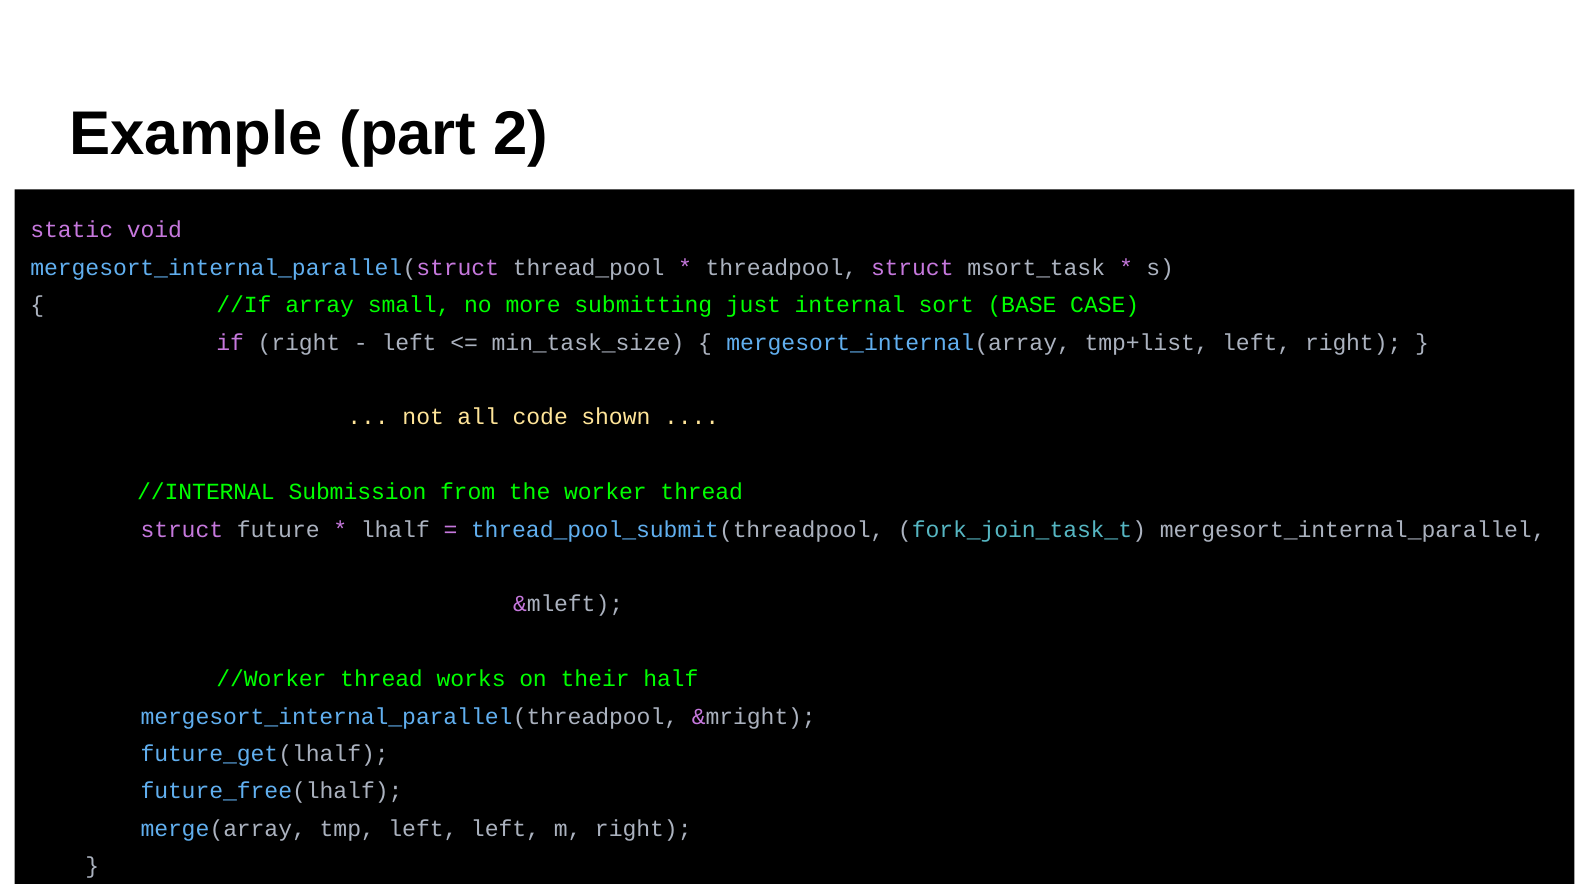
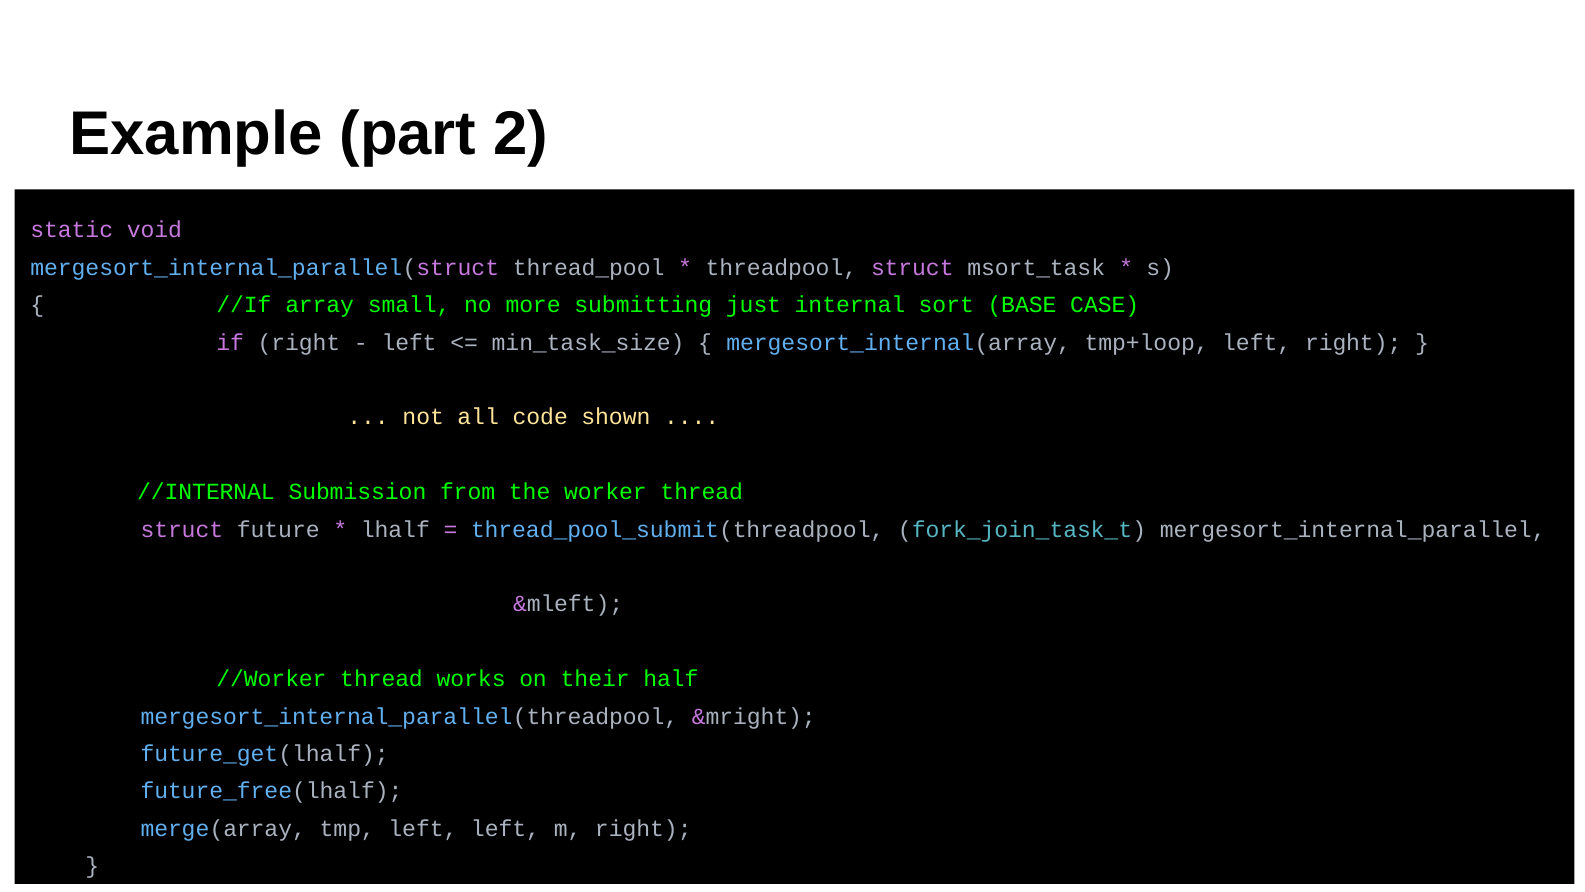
tmp+list: tmp+list -> tmp+loop (1147, 342)
